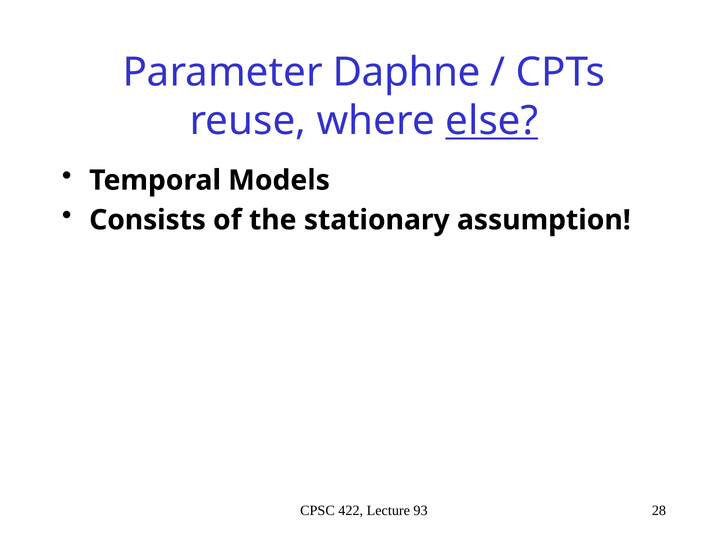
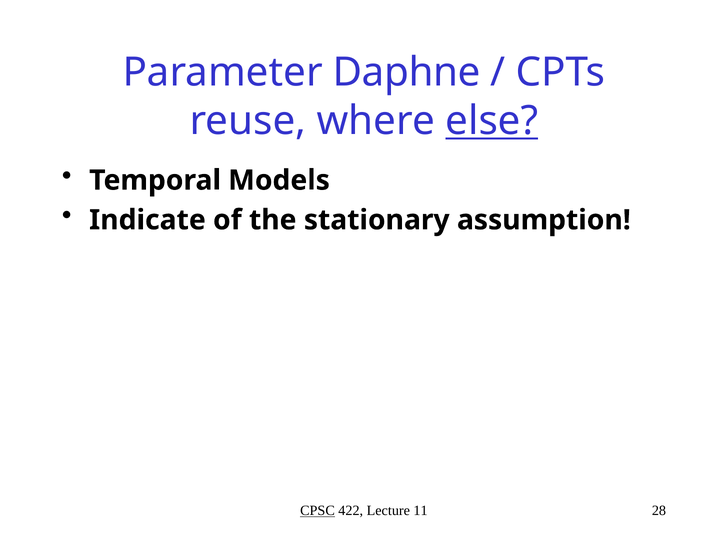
Consists: Consists -> Indicate (147, 220)
CPSC underline: none -> present (317, 511)
93: 93 -> 11 (421, 511)
